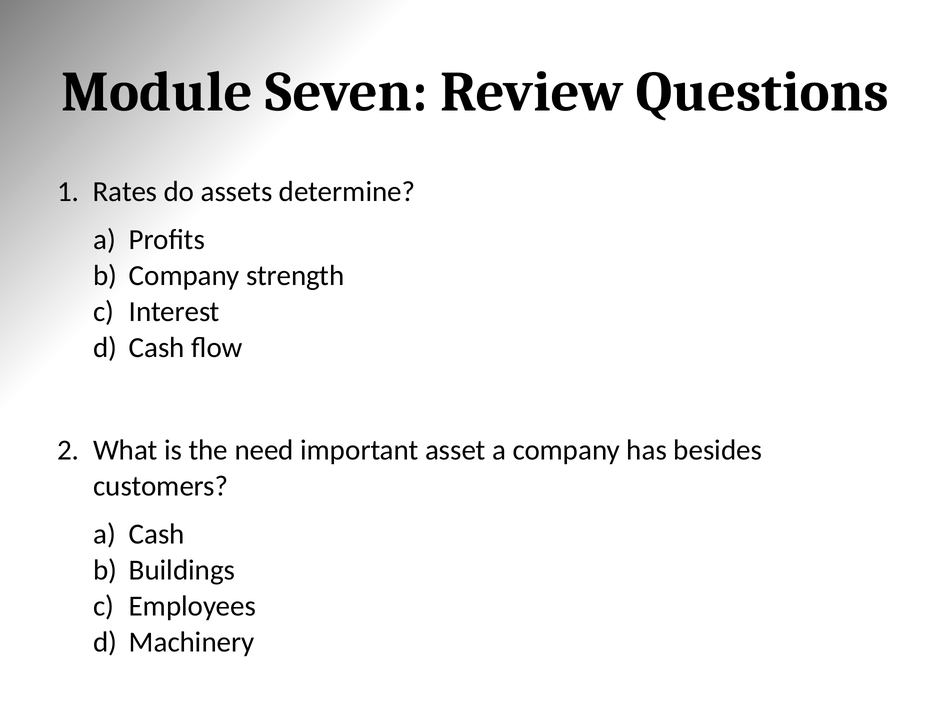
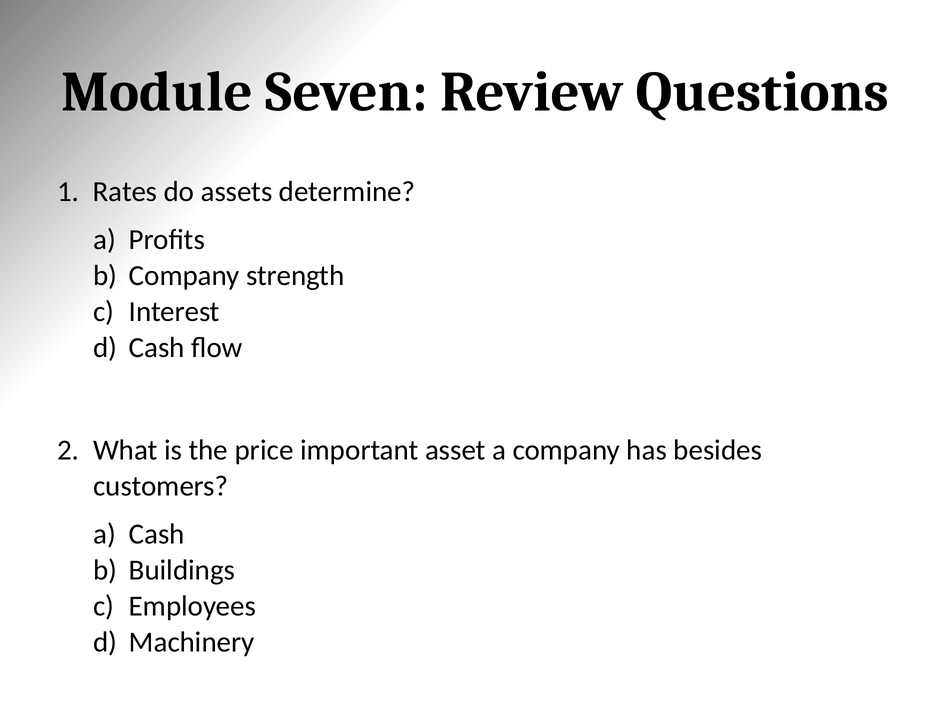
need: need -> price (264, 450)
